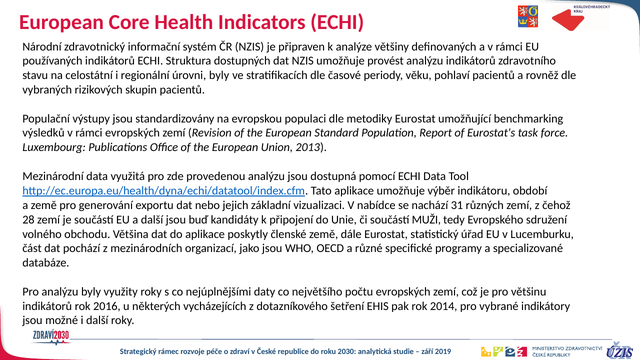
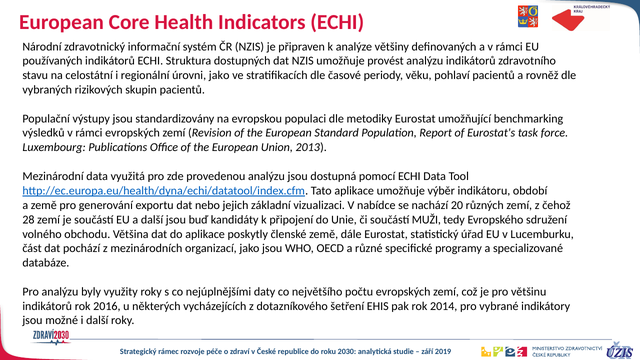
úrovni byly: byly -> jako (219, 75)
31: 31 -> 20 (457, 205)
